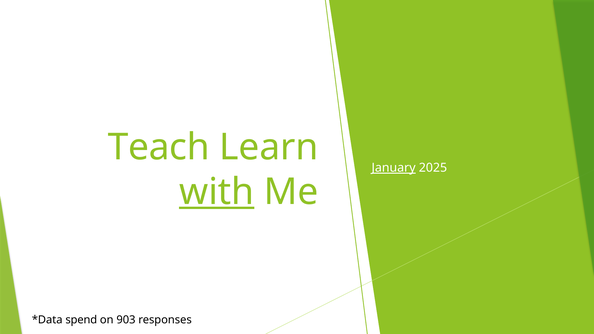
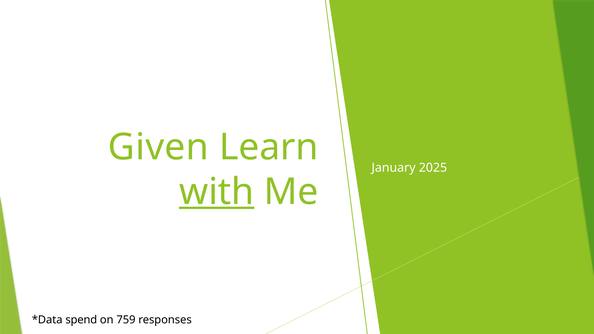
Teach: Teach -> Given (158, 147)
January underline: present -> none (394, 168)
903: 903 -> 759 (126, 320)
